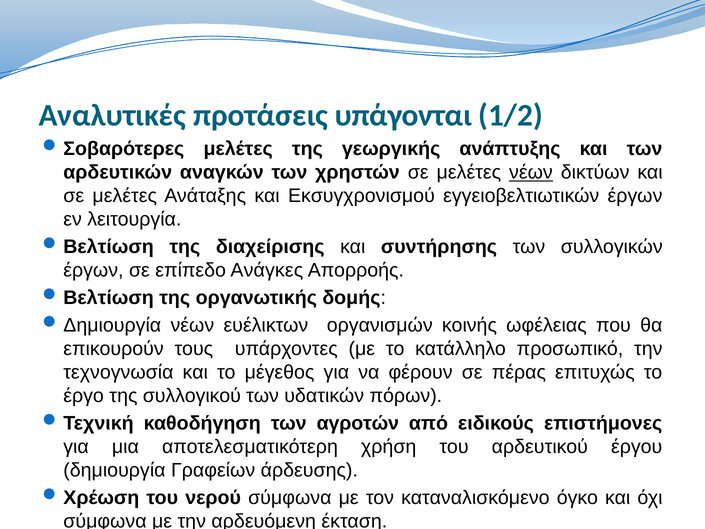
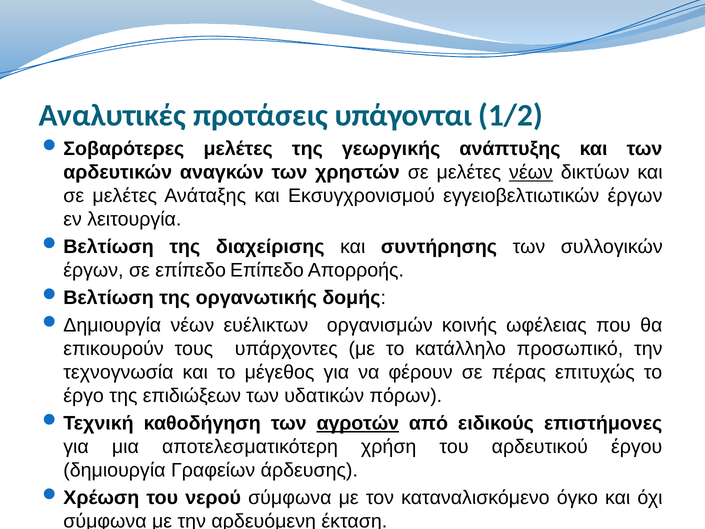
επίπεδο Ανάγκες: Ανάγκες -> Επίπεδο (267, 270)
συλλογικού: συλλογικού -> επιδιώξεων (192, 396)
αγροτών underline: none -> present (358, 423)
